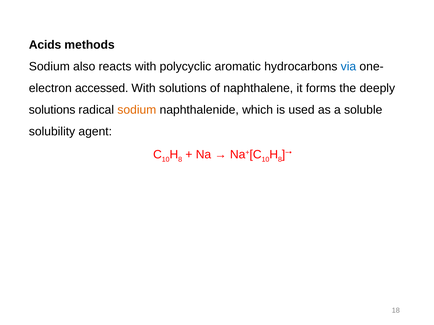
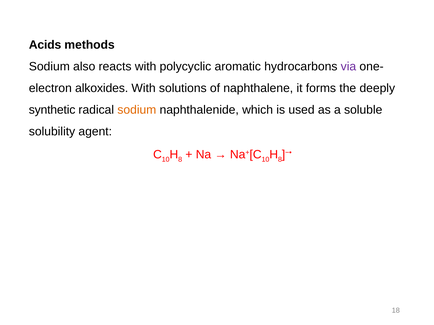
via colour: blue -> purple (348, 67)
accessed: accessed -> alkoxides (102, 88)
solutions: solutions -> synthetic (52, 110)
